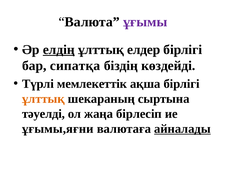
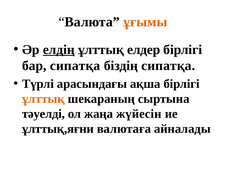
ұғымы colour: purple -> orange (145, 22)
біздің көздейді: көздейді -> сипатқа (168, 66)
мемлекеттік: мемлекеттік -> арасындағы (92, 84)
бірлесіп: бірлесіп -> жүйесін (139, 114)
ұғымы,яғни: ұғымы,яғни -> ұлттық,яғни (58, 129)
айналады underline: present -> none (182, 129)
